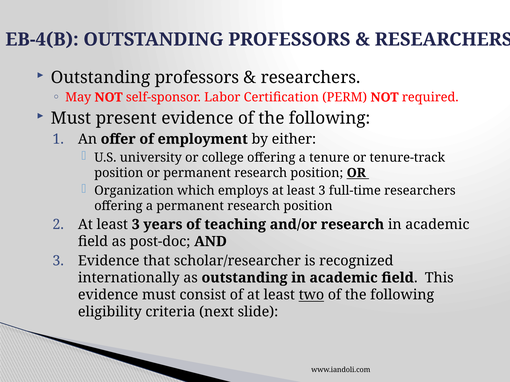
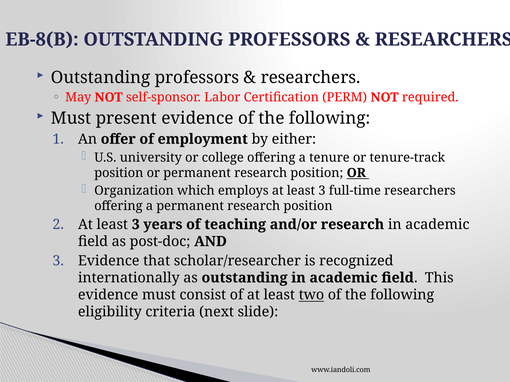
EB-4(B: EB-4(B -> EB-8(B (42, 40)
